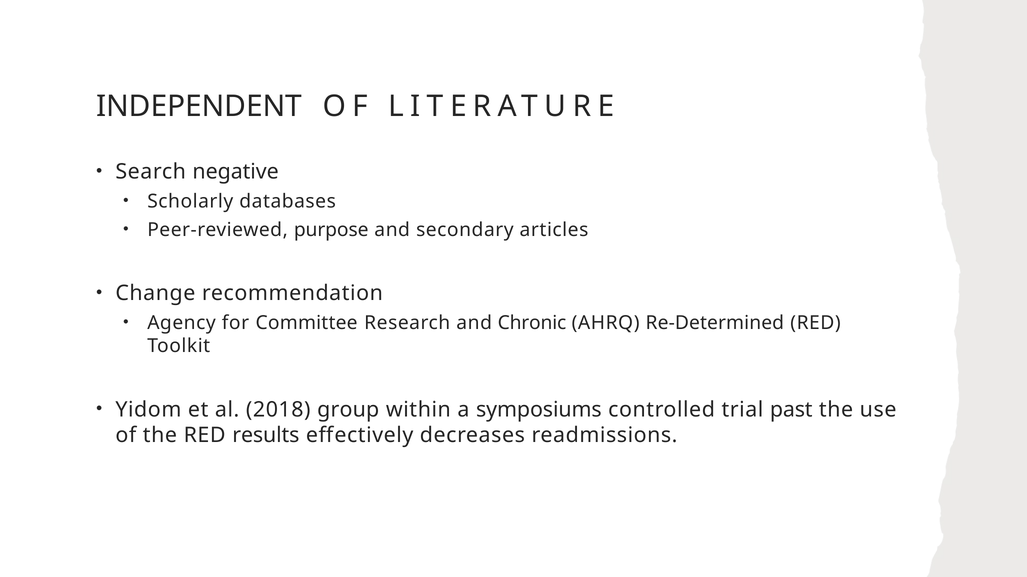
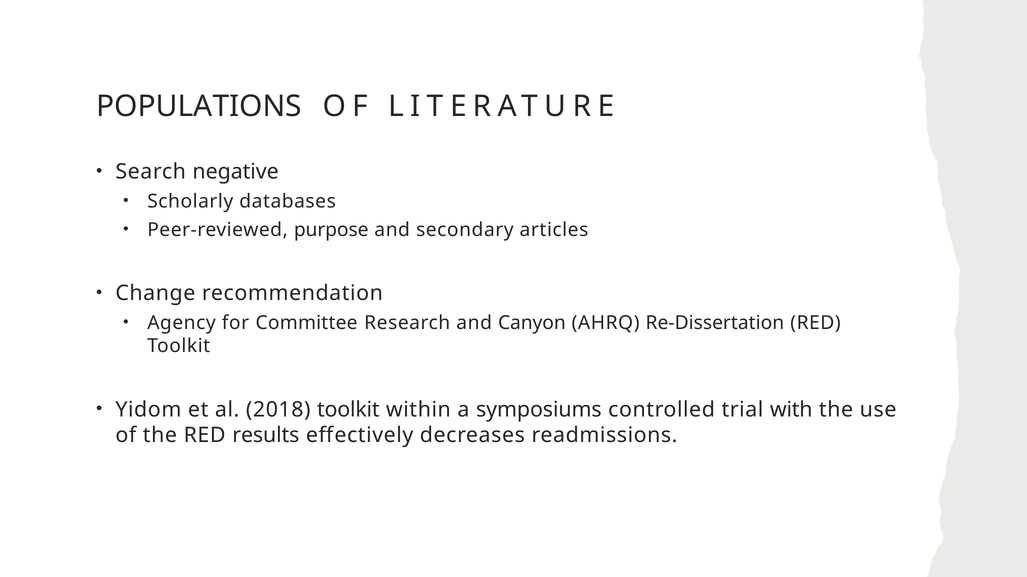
INDEPENDENT: INDEPENDENT -> POPULATIONS (199, 106)
Chronic: Chronic -> Canyon (532, 323)
Re-Determined: Re-Determined -> Re-Dissertation (715, 323)
2018 group: group -> toolkit (348, 410)
past: past -> with (791, 410)
